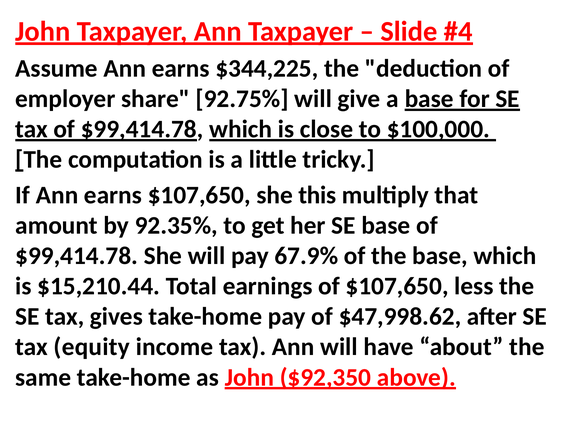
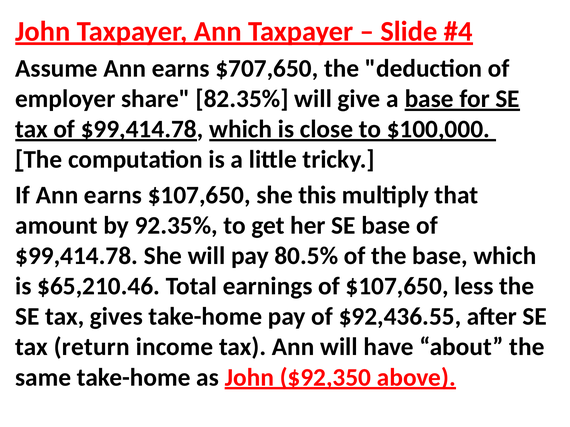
$344,225: $344,225 -> $707,650 (267, 69)
92.75%: 92.75% -> 82.35% (242, 99)
67.9%: 67.9% -> 80.5% (306, 256)
$15,210.44: $15,210.44 -> $65,210.46 (99, 287)
$47,998.62: $47,998.62 -> $92,436.55 (400, 317)
equity: equity -> return (92, 347)
